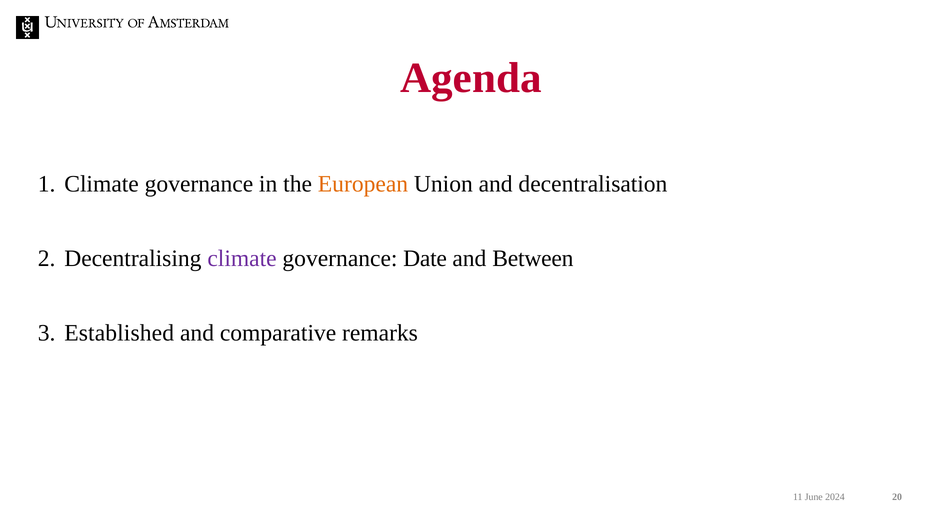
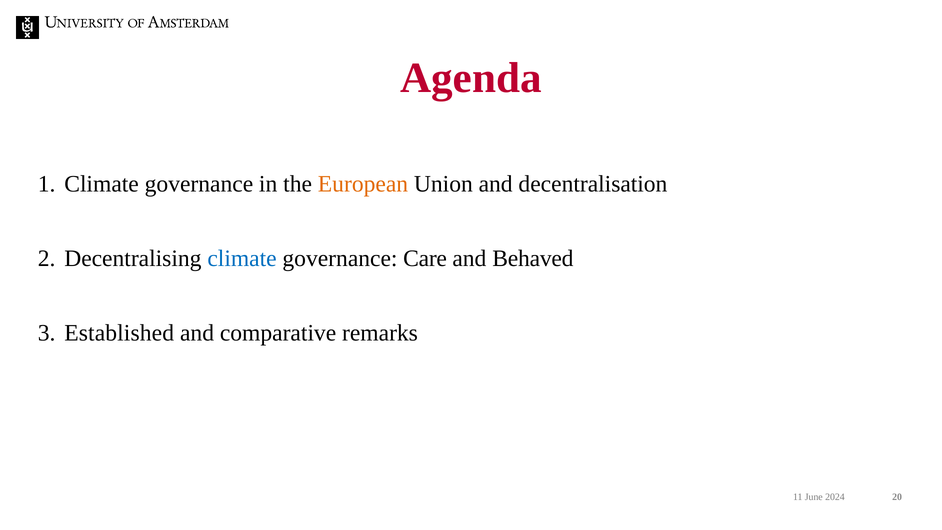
climate colour: purple -> blue (242, 258)
Date: Date -> Care (425, 258)
Between: Between -> Behaved (533, 258)
